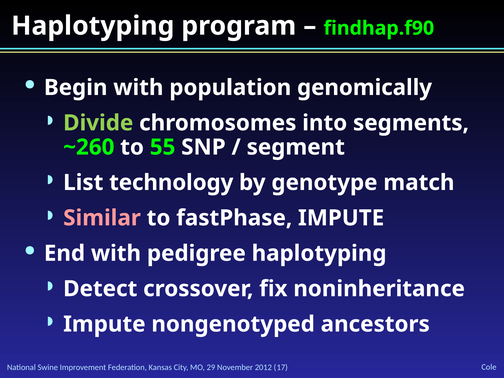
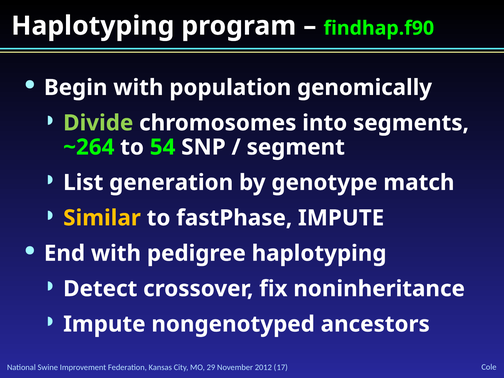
~260: ~260 -> ~264 (89, 147)
55: 55 -> 54 (163, 147)
technology: technology -> generation (171, 183)
Similar colour: pink -> yellow (102, 218)
